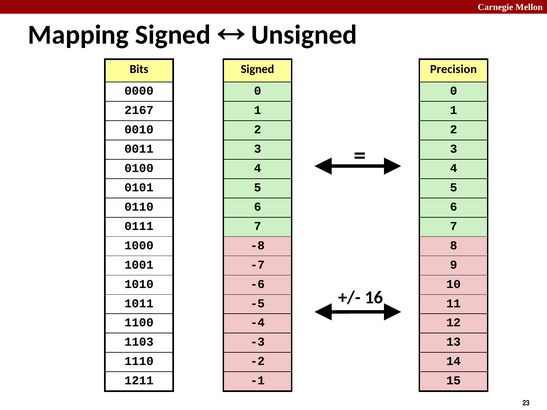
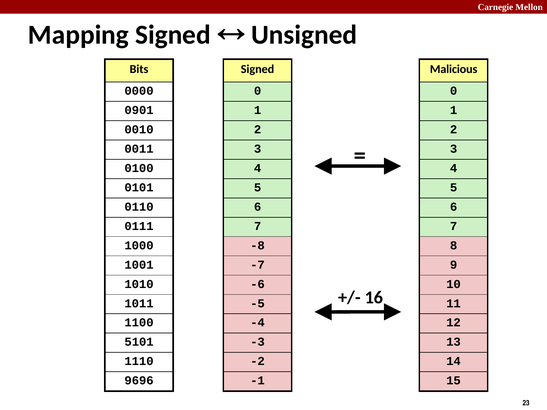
Precision: Precision -> Malicious (454, 69)
2167: 2167 -> 0901 (139, 110)
1103: 1103 -> 5101 (139, 342)
1211: 1211 -> 9696 (139, 381)
